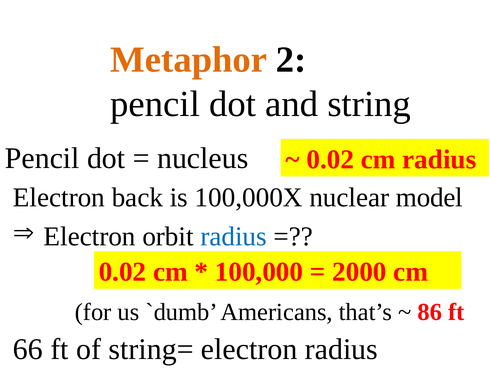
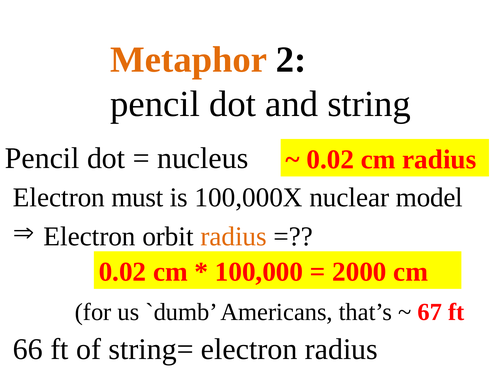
back: back -> must (137, 197)
radius colour: blue -> orange (234, 236)
86: 86 -> 67 (430, 312)
